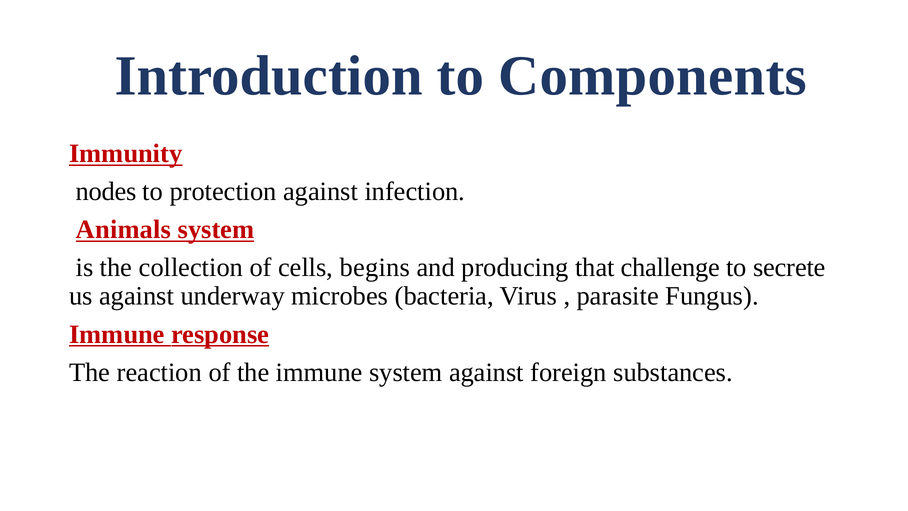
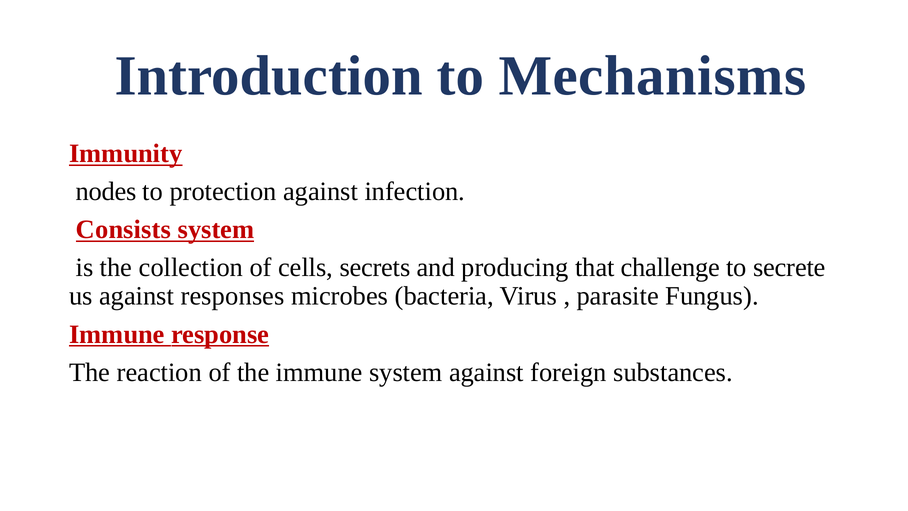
Components: Components -> Mechanisms (652, 76)
Animals: Animals -> Consists (123, 229)
begins: begins -> secrets (375, 268)
underway: underway -> responses (233, 296)
